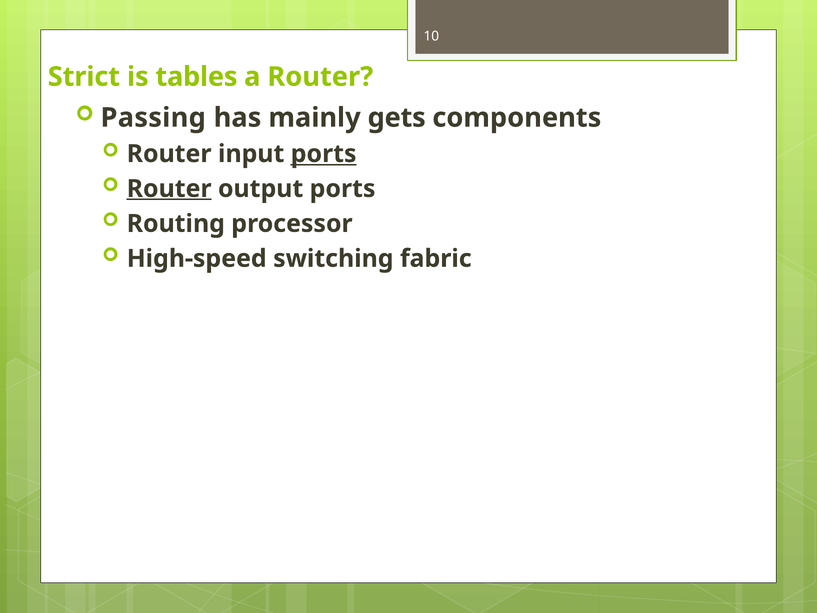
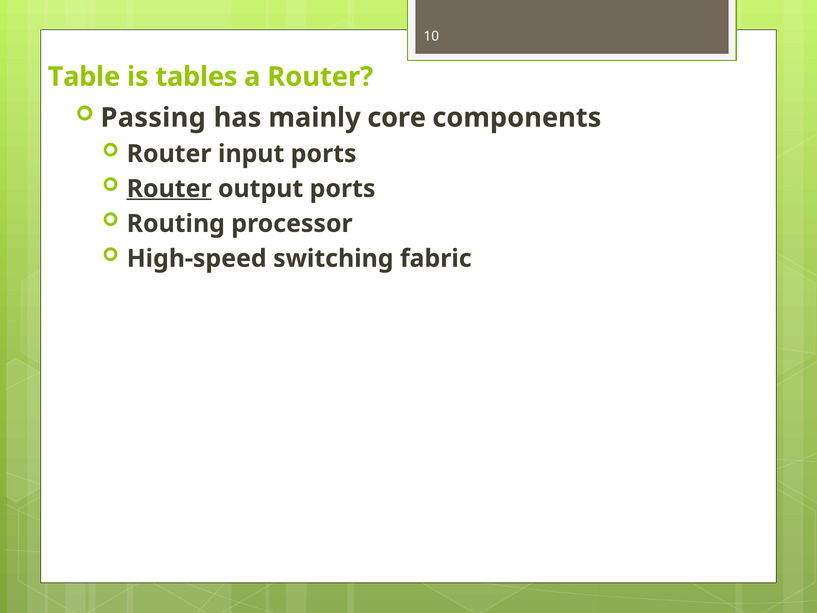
Strict: Strict -> Table (84, 77)
gets: gets -> core (397, 118)
ports underline: present -> none (324, 154)
